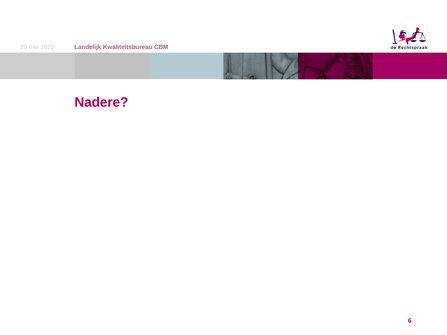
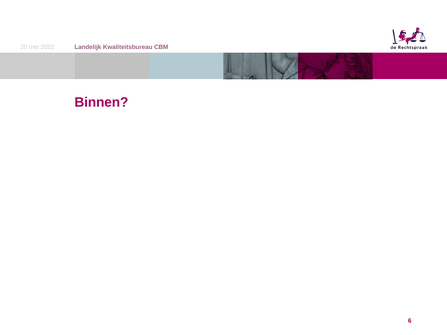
Nadere: Nadere -> Binnen (101, 102)
